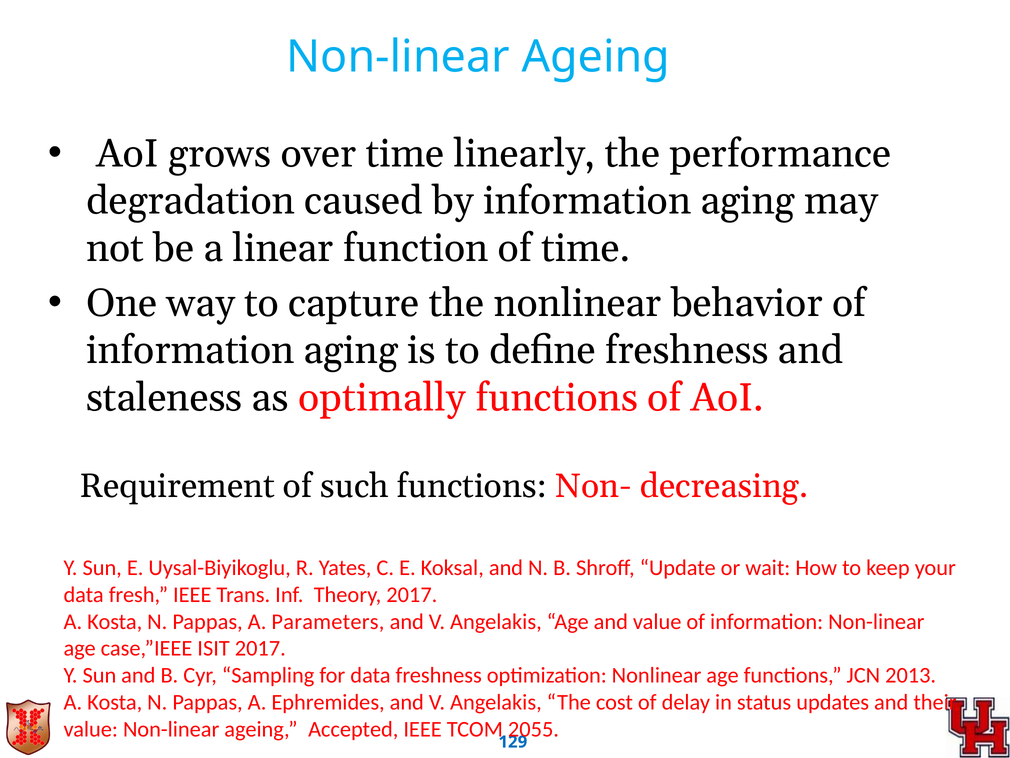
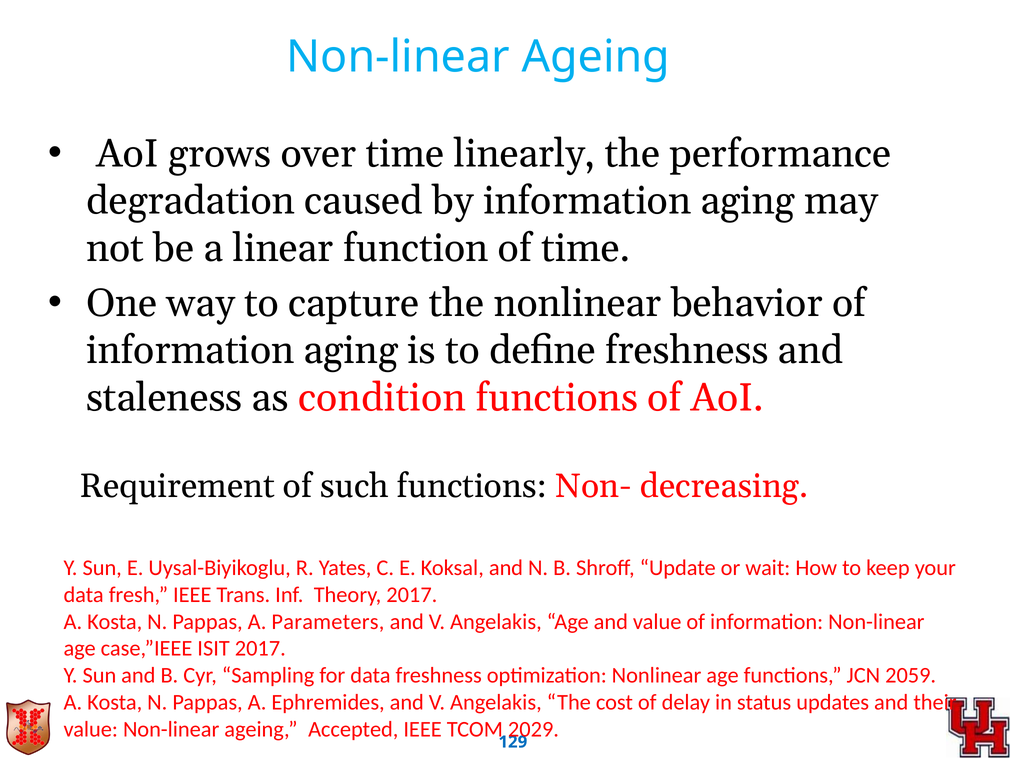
optimally: optimally -> condition (382, 397)
2013: 2013 -> 2059 (911, 675)
2055: 2055 -> 2029 (533, 729)
